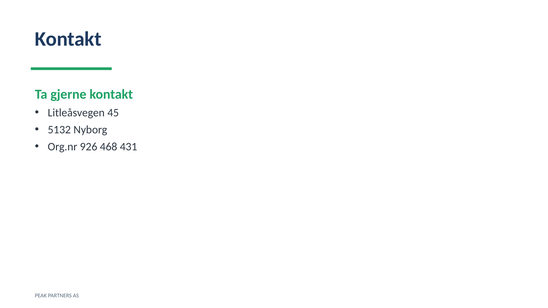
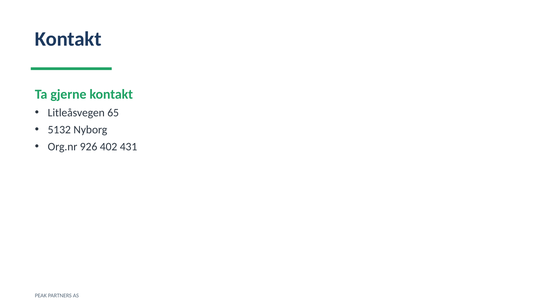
45: 45 -> 65 (113, 113)
468: 468 -> 402 (109, 147)
